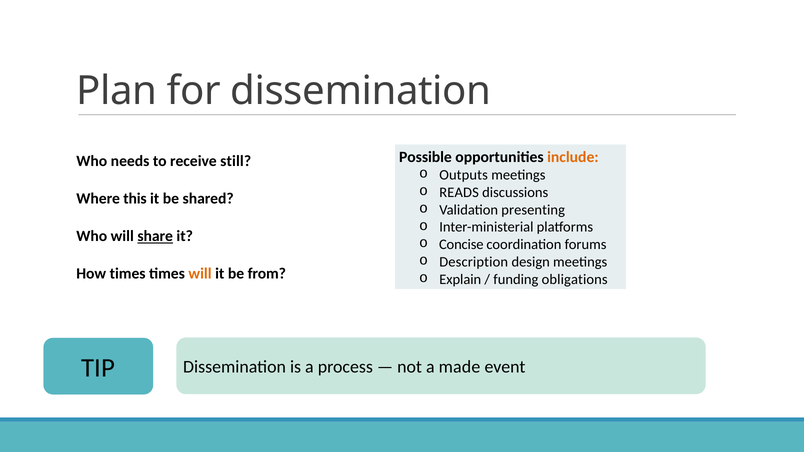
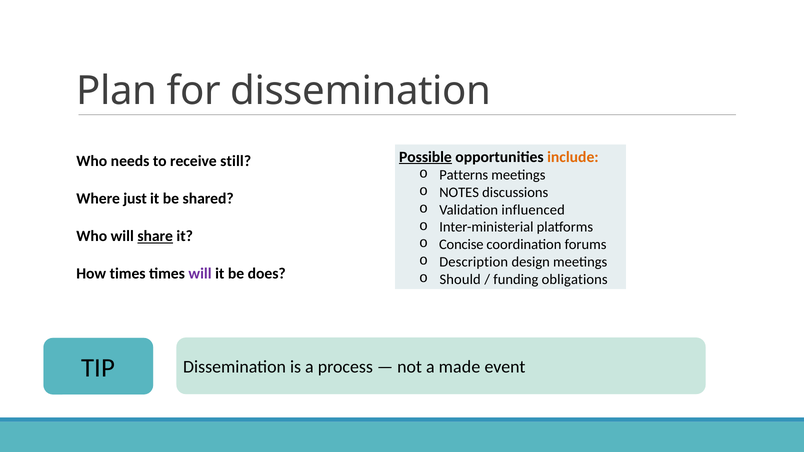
Possible underline: none -> present (425, 157)
Outputs: Outputs -> Patterns (464, 175)
READS: READS -> NOTES (459, 193)
this: this -> just (135, 199)
presenting: presenting -> influenced (533, 210)
will colour: orange -> purple (200, 274)
from: from -> does (267, 274)
Explain: Explain -> Should (460, 280)
